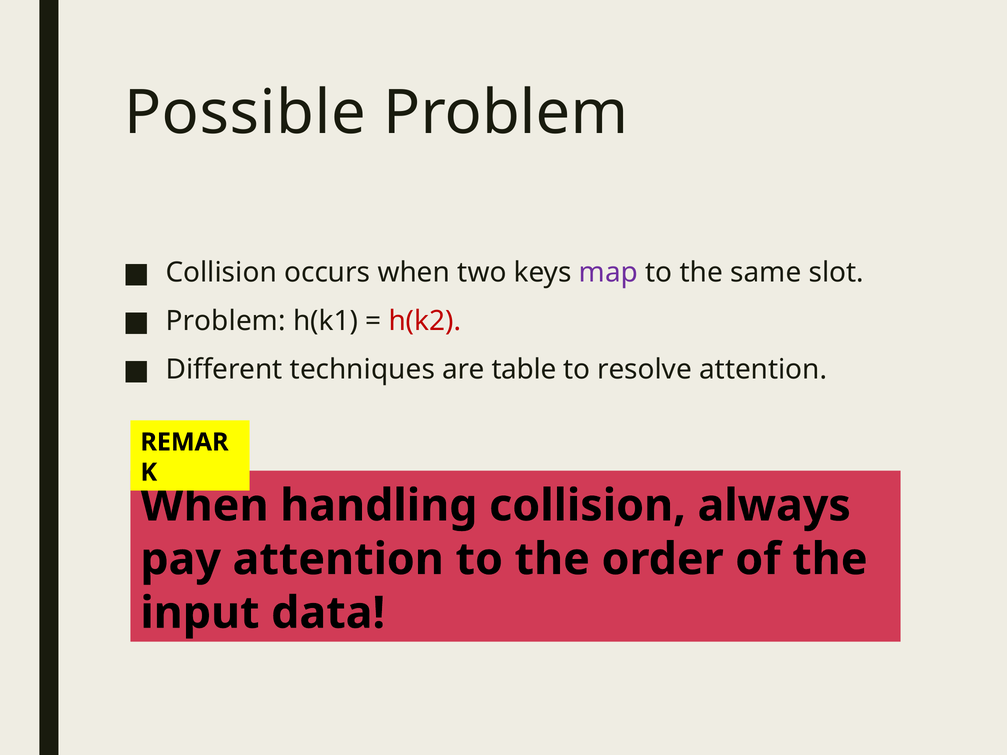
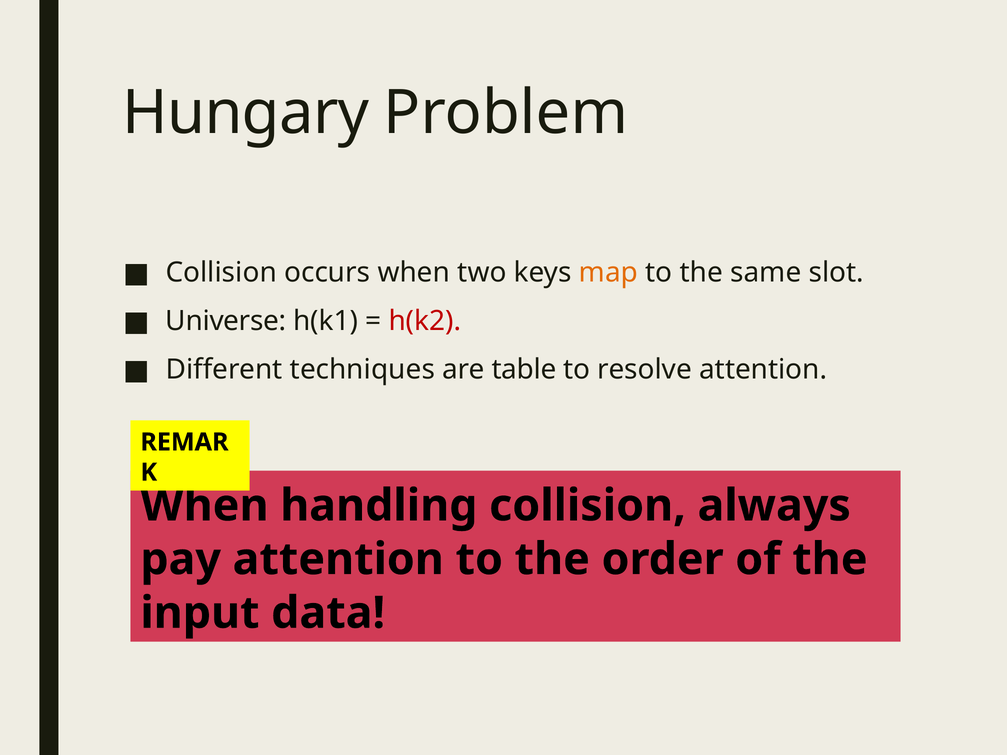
Possible: Possible -> Hungary (246, 113)
map colour: purple -> orange (609, 273)
Problem: Problem -> Universe (226, 321)
